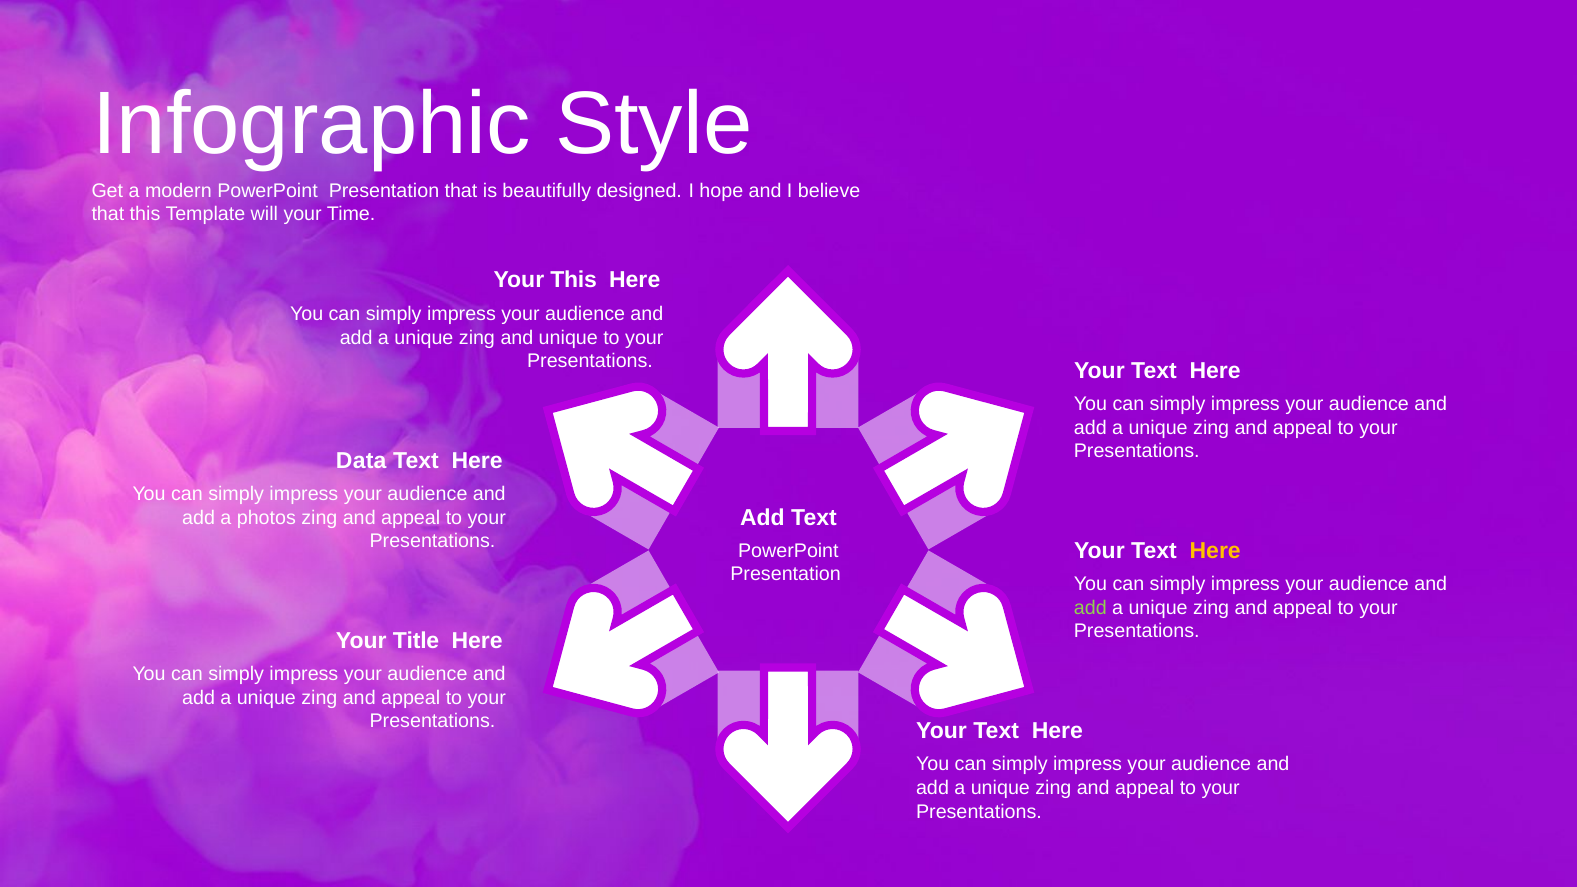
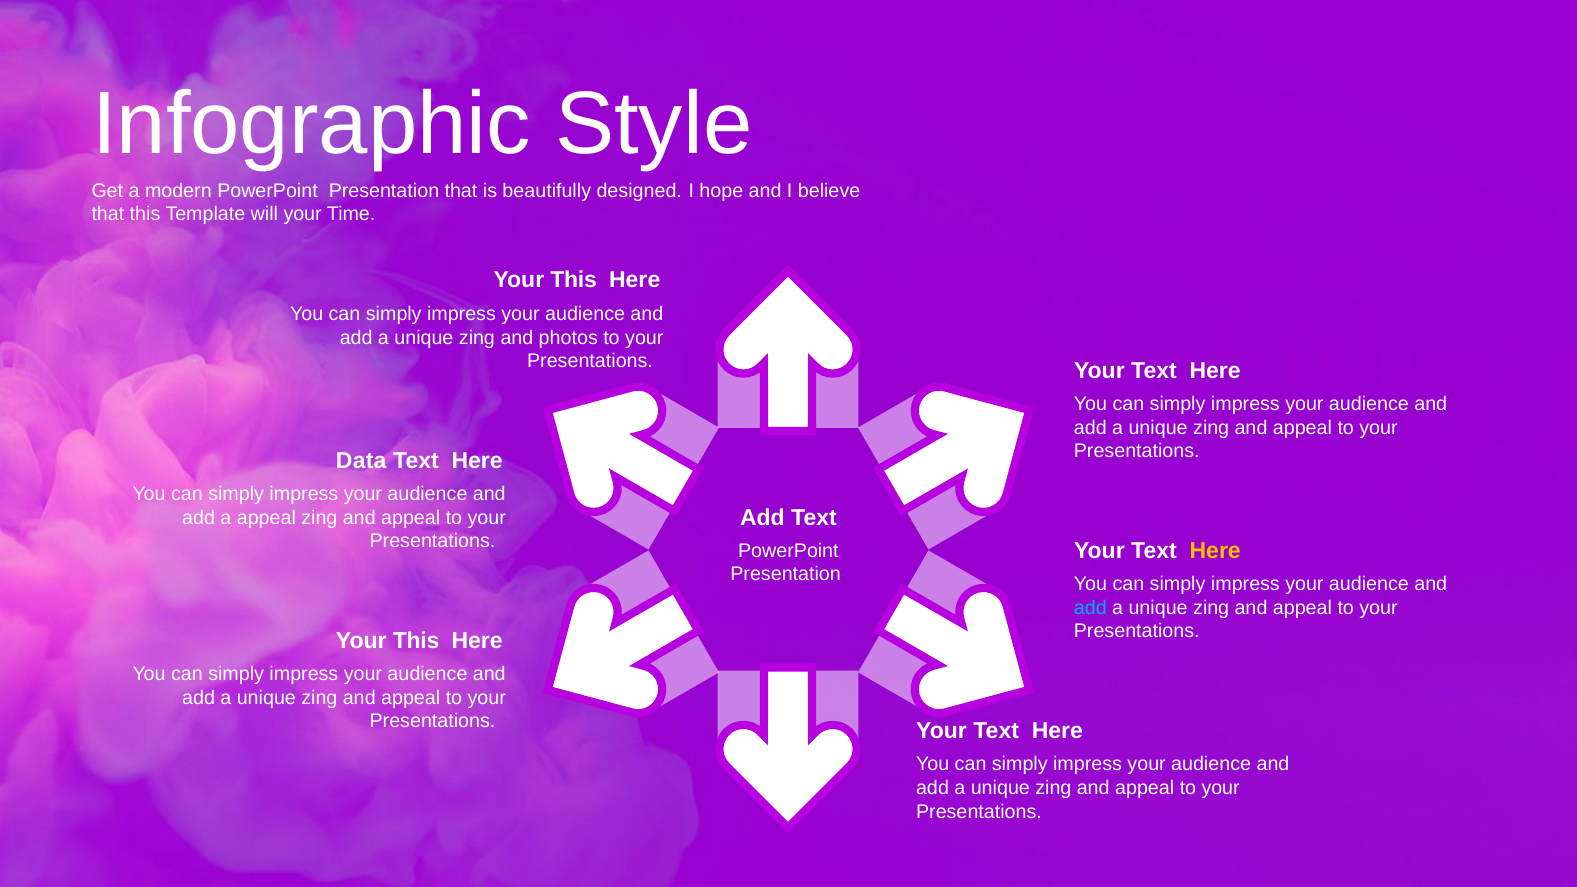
and unique: unique -> photos (568, 338)
a photos: photos -> appeal (266, 518)
add colour: light green -> light blue (1090, 608)
Title: Title -> This (416, 641)
